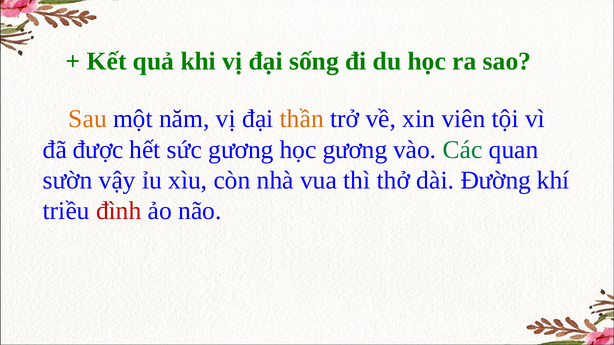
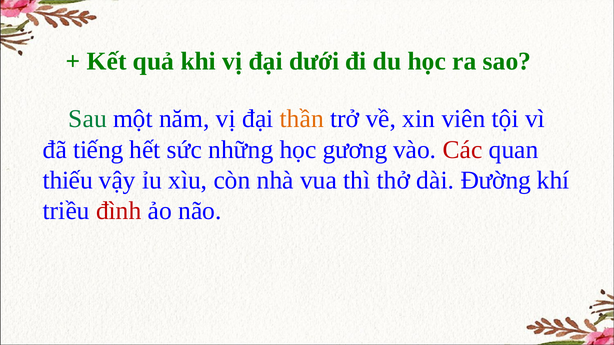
sống: sống -> dưới (314, 62)
Sau colour: orange -> green (88, 119)
được: được -> tiếng (98, 150)
sức gương: gương -> những (241, 150)
Các colour: green -> red (463, 150)
sườn: sườn -> thiếu (68, 181)
